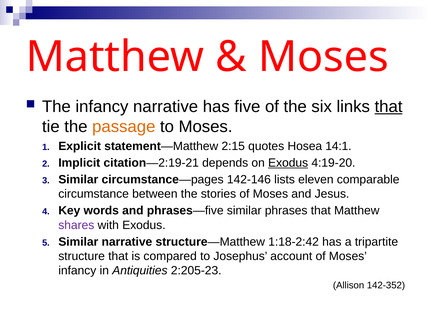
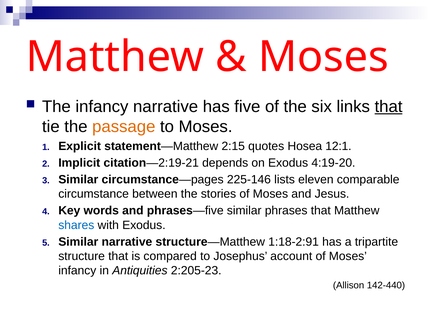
14:1: 14:1 -> 12:1 (338, 146)
Exodus underline: present -> none (288, 163)
142-146: 142-146 -> 225-146 (249, 180)
shares colour: purple -> blue (76, 225)
1:18-2:42: 1:18-2:42 -> 1:18-2:91 (294, 242)
142-352: 142-352 -> 142-440 (386, 285)
